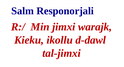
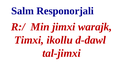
Kieku: Kieku -> Timxi (29, 40)
